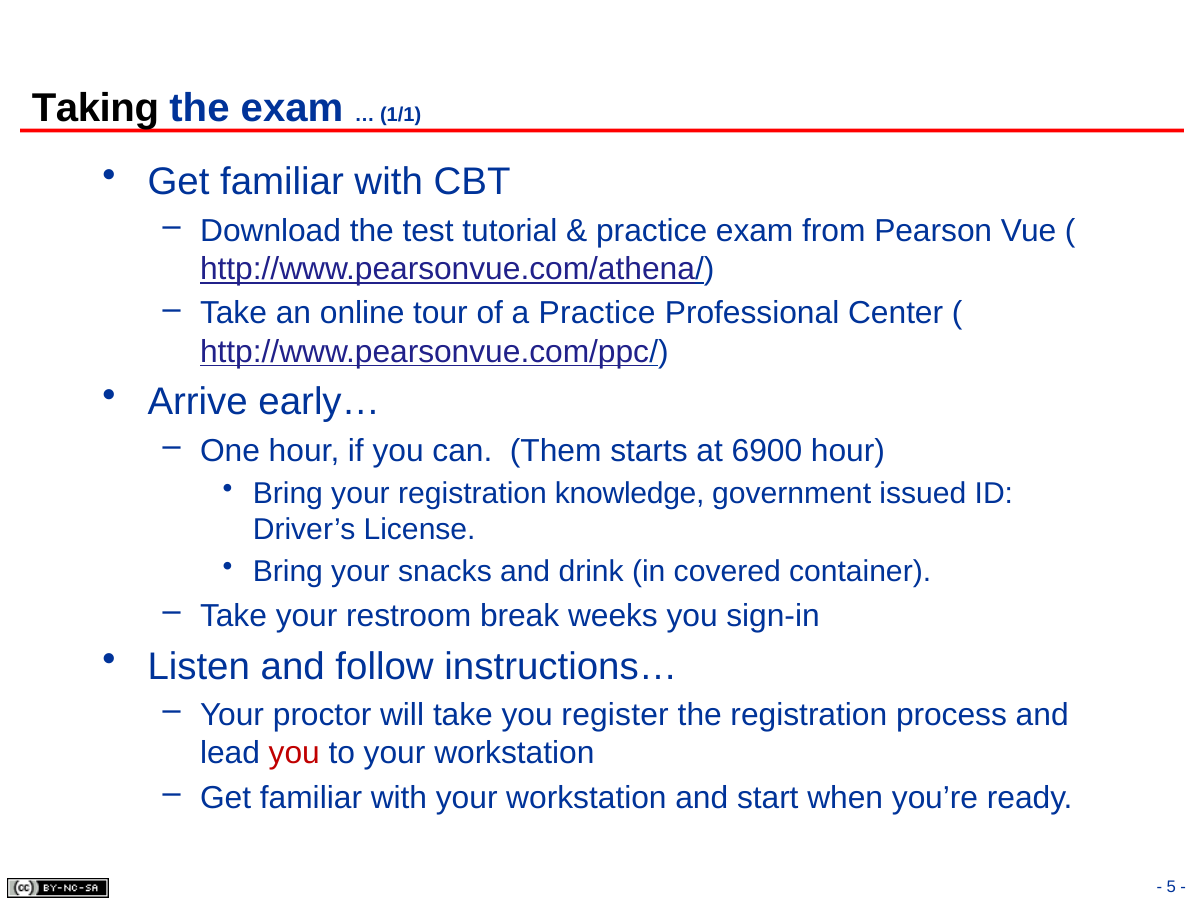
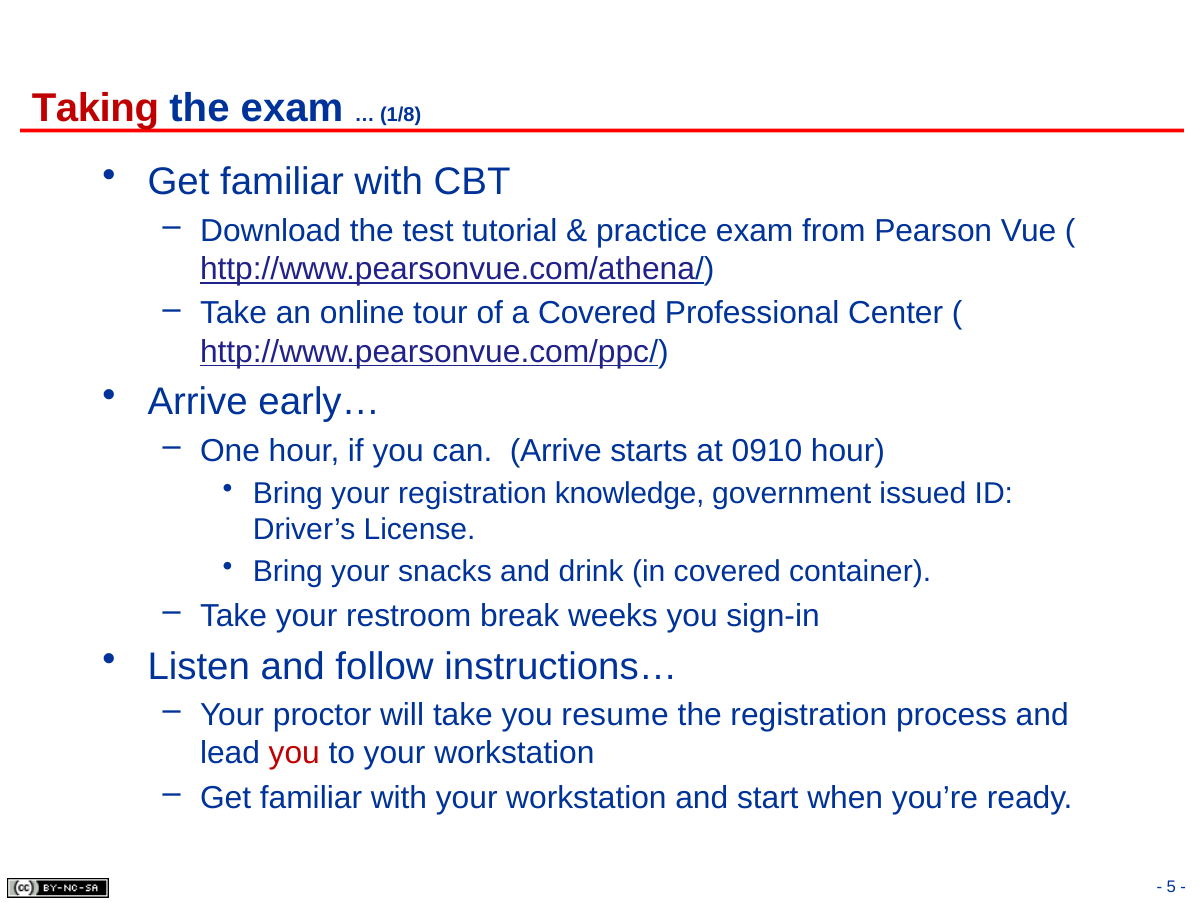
Taking colour: black -> red (95, 108)
1/1: 1/1 -> 1/8 (401, 115)
a Practice: Practice -> Covered (597, 314)
can Them: Them -> Arrive (556, 451)
6900: 6900 -> 0910 (767, 451)
register: register -> resume (615, 715)
